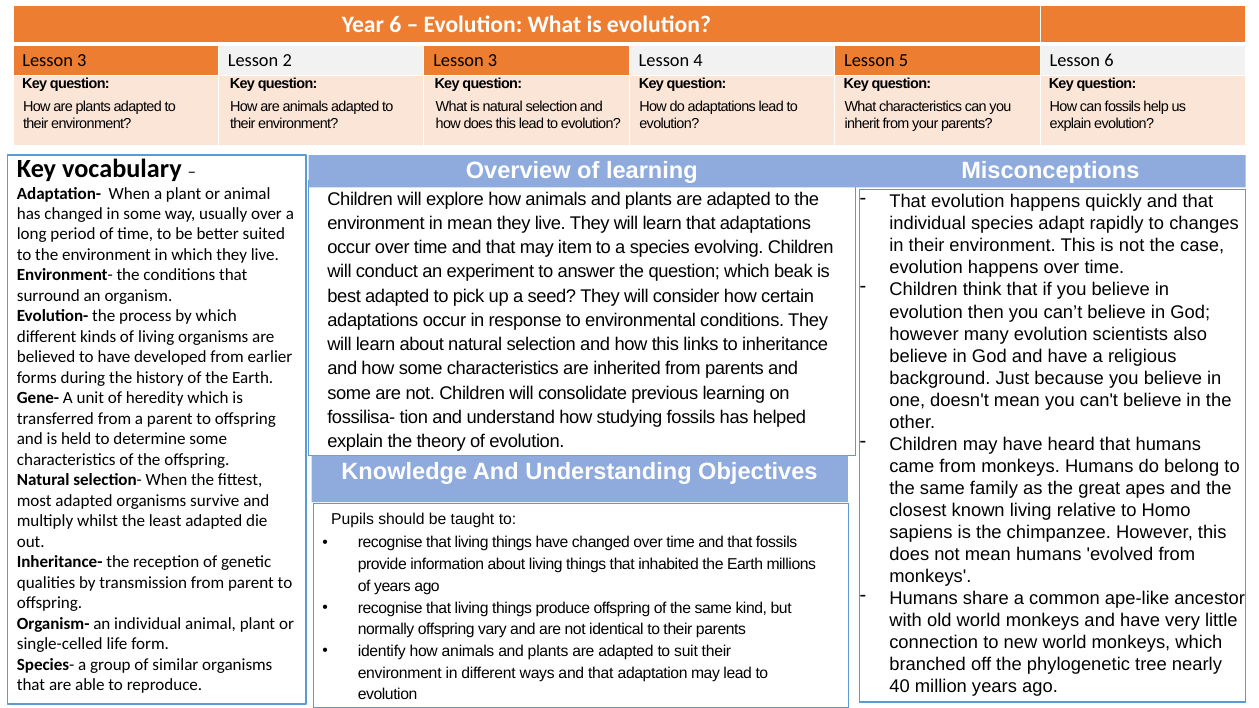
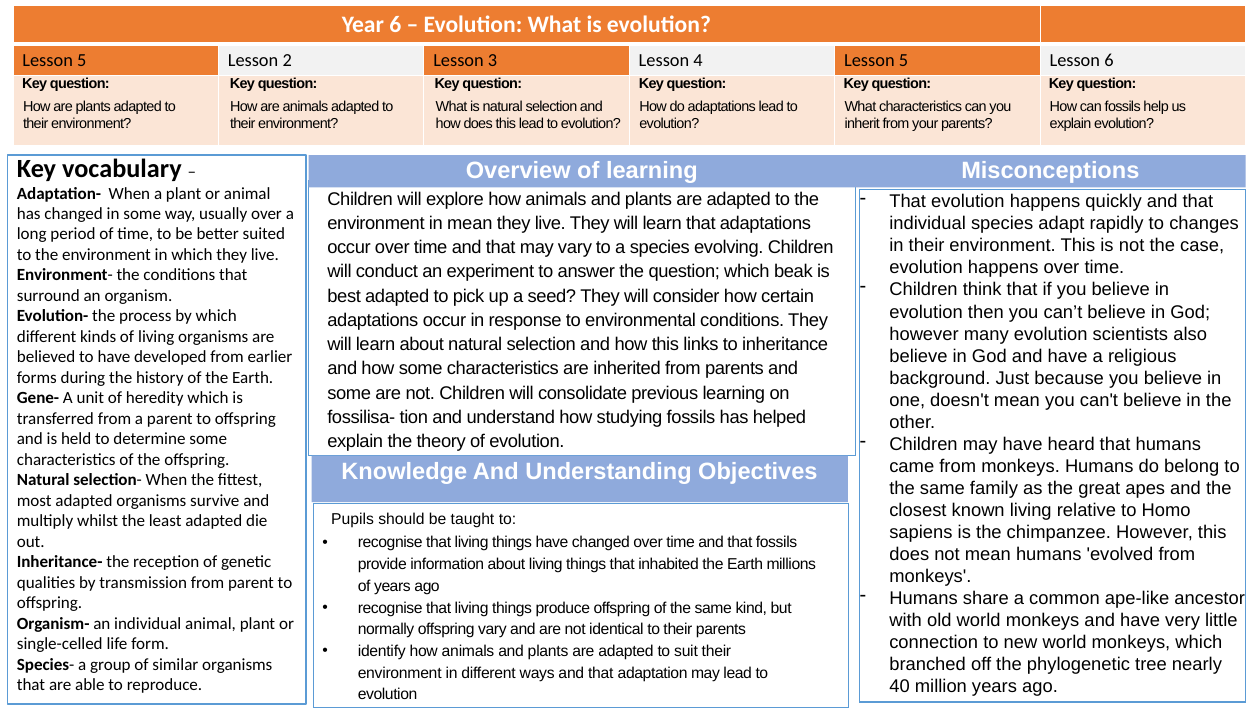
3: 3 -> 5 (82, 60)
may item: item -> vary (575, 248)
